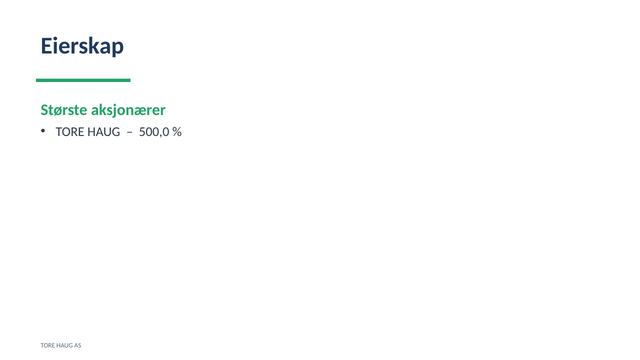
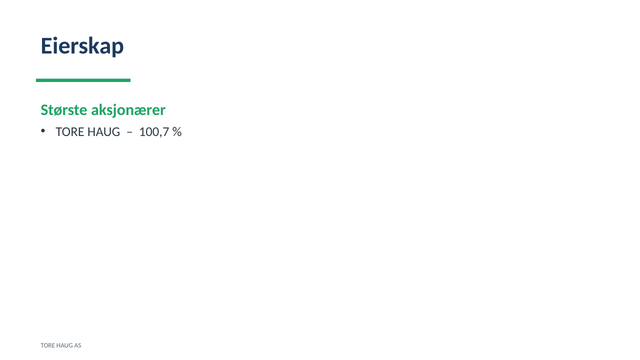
500,0: 500,0 -> 100,7 (154, 132)
